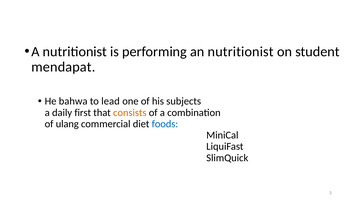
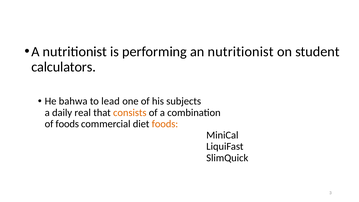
mendapat: mendapat -> calculators (64, 67)
first: first -> real (83, 113)
of ulang: ulang -> foods (67, 124)
foods colour: blue -> orange (165, 124)
